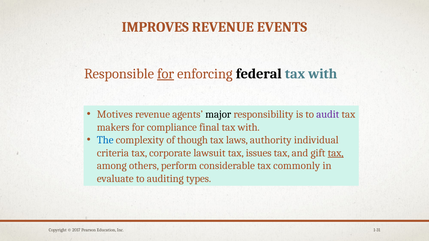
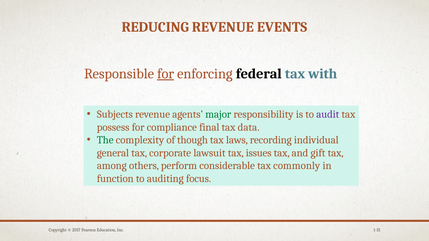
IMPROVES: IMPROVES -> REDUCING (155, 27)
Motives: Motives -> Subjects (115, 114)
major colour: black -> green (218, 114)
makers: makers -> possess (113, 127)
with: with -> data (249, 127)
The colour: blue -> green (105, 140)
authority: authority -> recording (271, 140)
criteria: criteria -> general (113, 153)
tax underline: present -> none (336, 153)
evaluate: evaluate -> function (115, 179)
types: types -> focus (199, 179)
